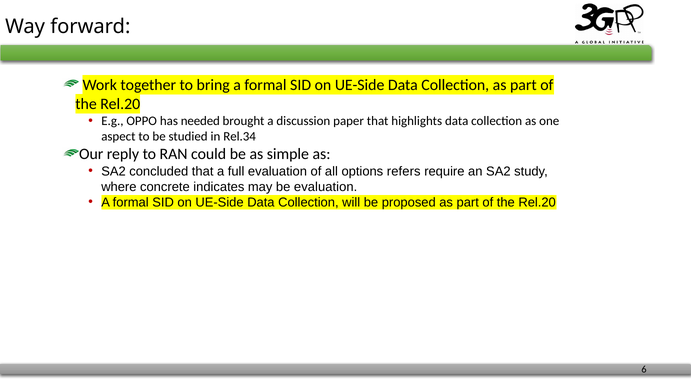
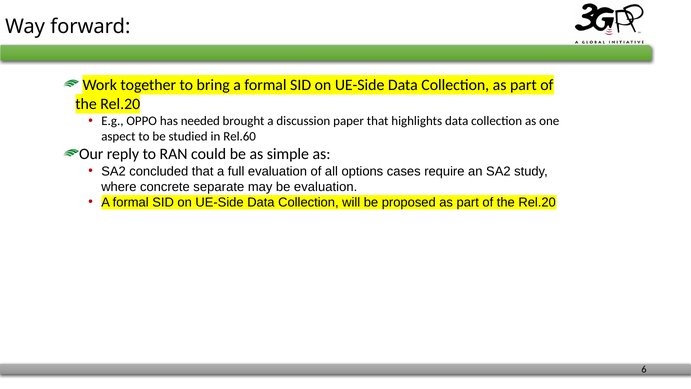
Rel.34: Rel.34 -> Rel.60 (240, 137)
refers: refers -> cases (404, 171)
indicates: indicates -> separate (219, 187)
